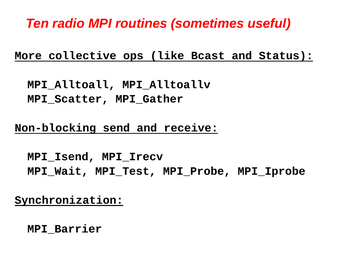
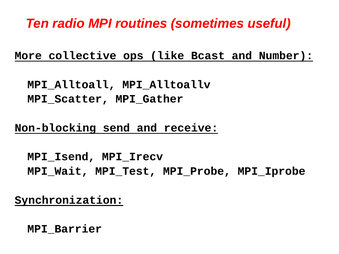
Status: Status -> Number (286, 56)
